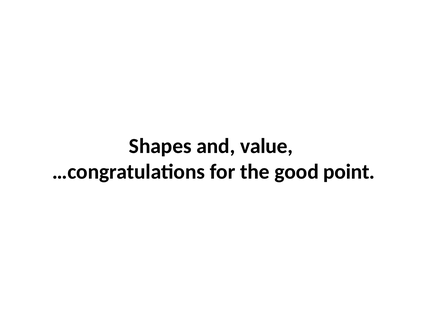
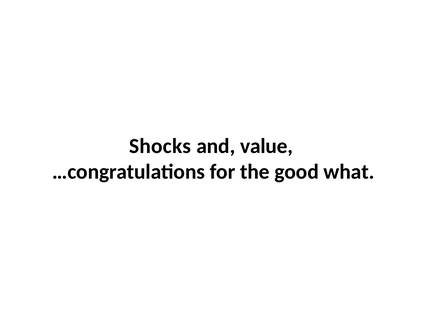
Shapes: Shapes -> Shocks (160, 146)
point: point -> what (349, 171)
